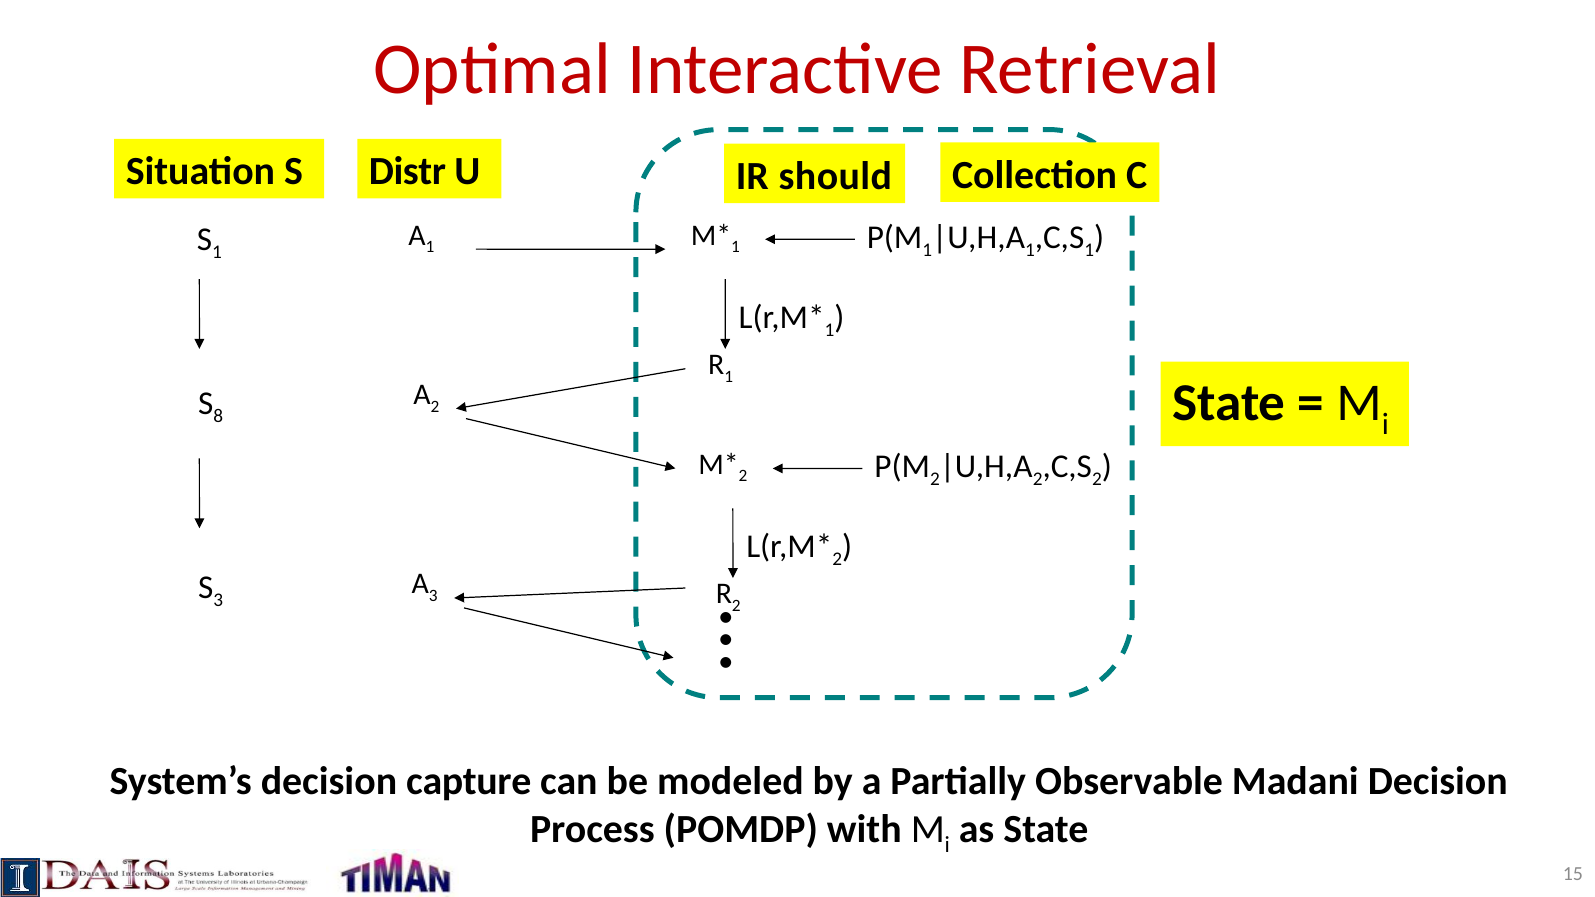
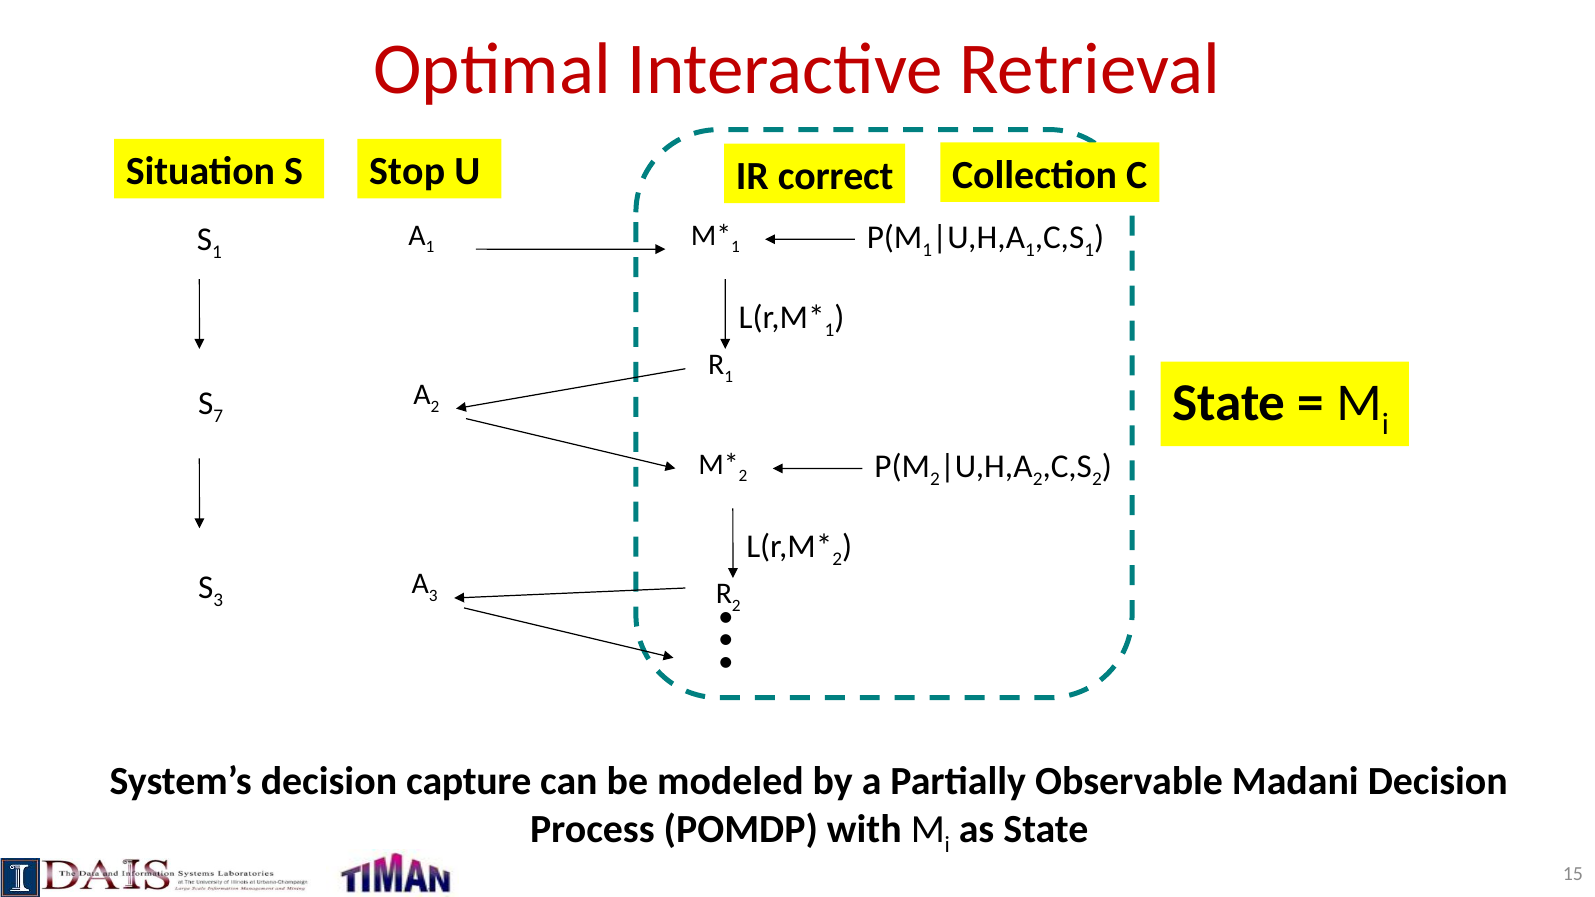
Distr: Distr -> Stop (407, 172)
should: should -> correct (836, 176)
8: 8 -> 7 (218, 416)
